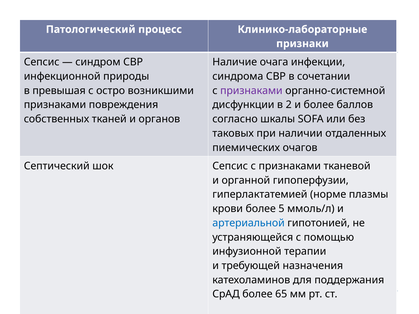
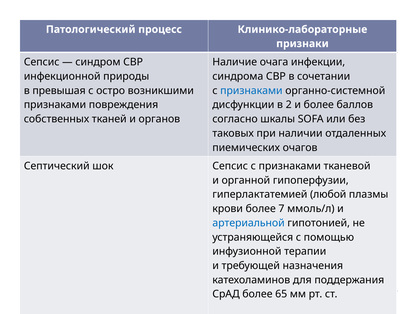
признаками colour: purple -> blue (251, 91)
норме: норме -> любой (328, 195)
5: 5 -> 7 (281, 209)
